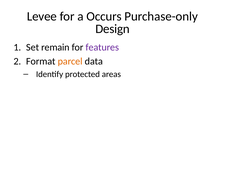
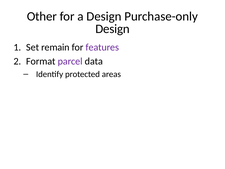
Levee: Levee -> Other (42, 16)
a Occurs: Occurs -> Design (104, 16)
parcel colour: orange -> purple (70, 61)
